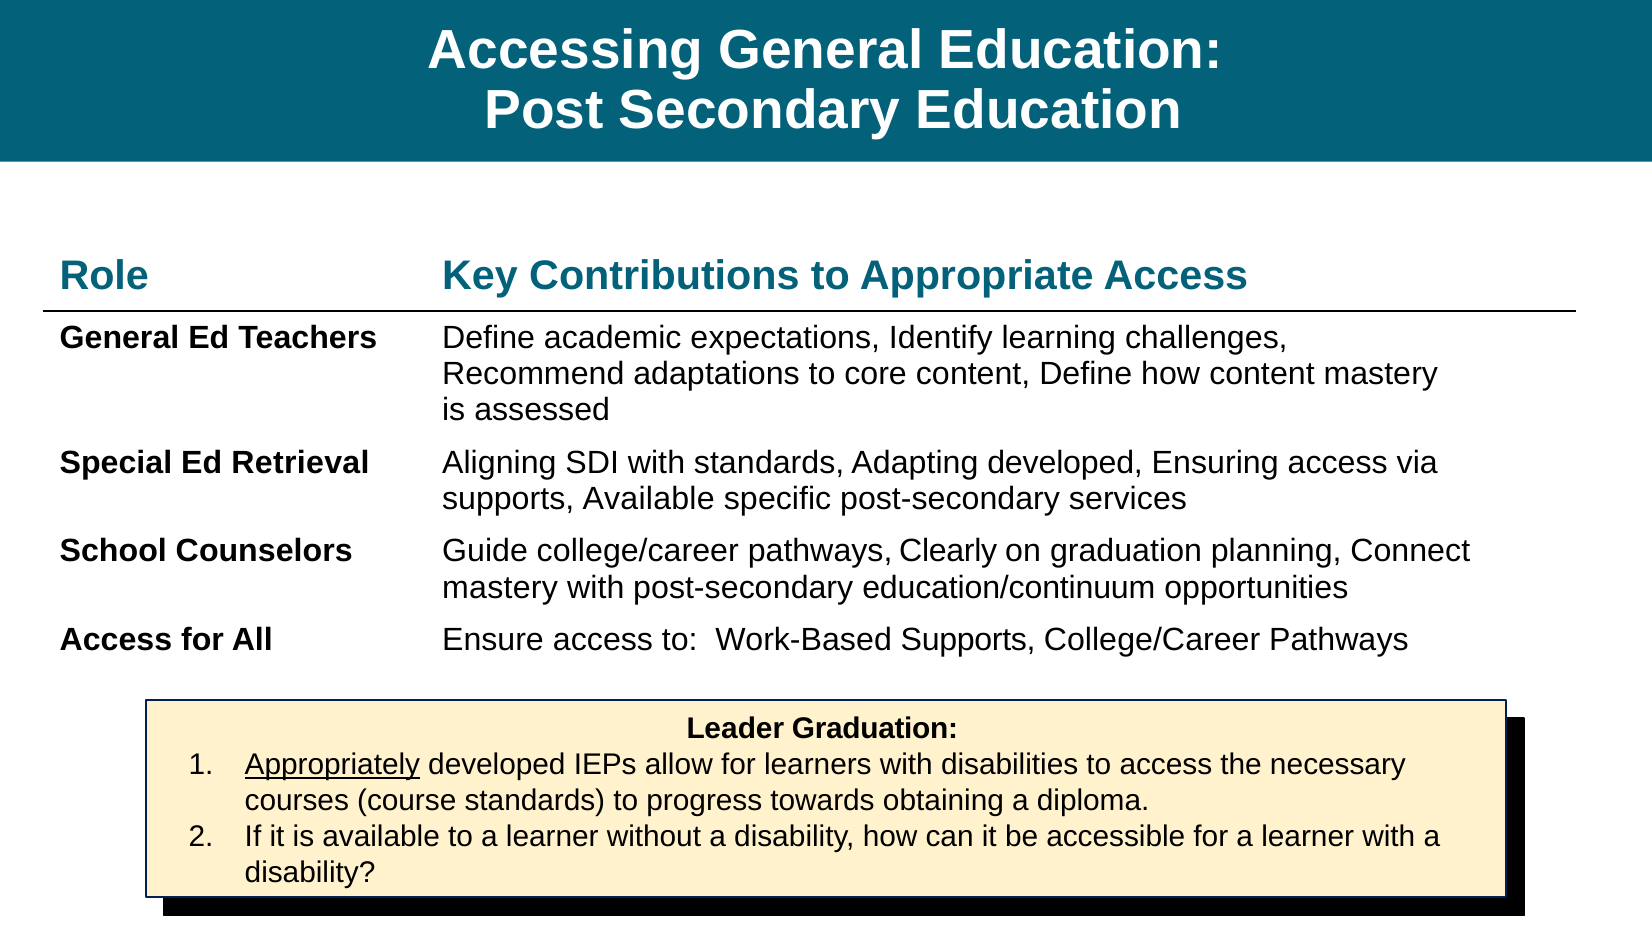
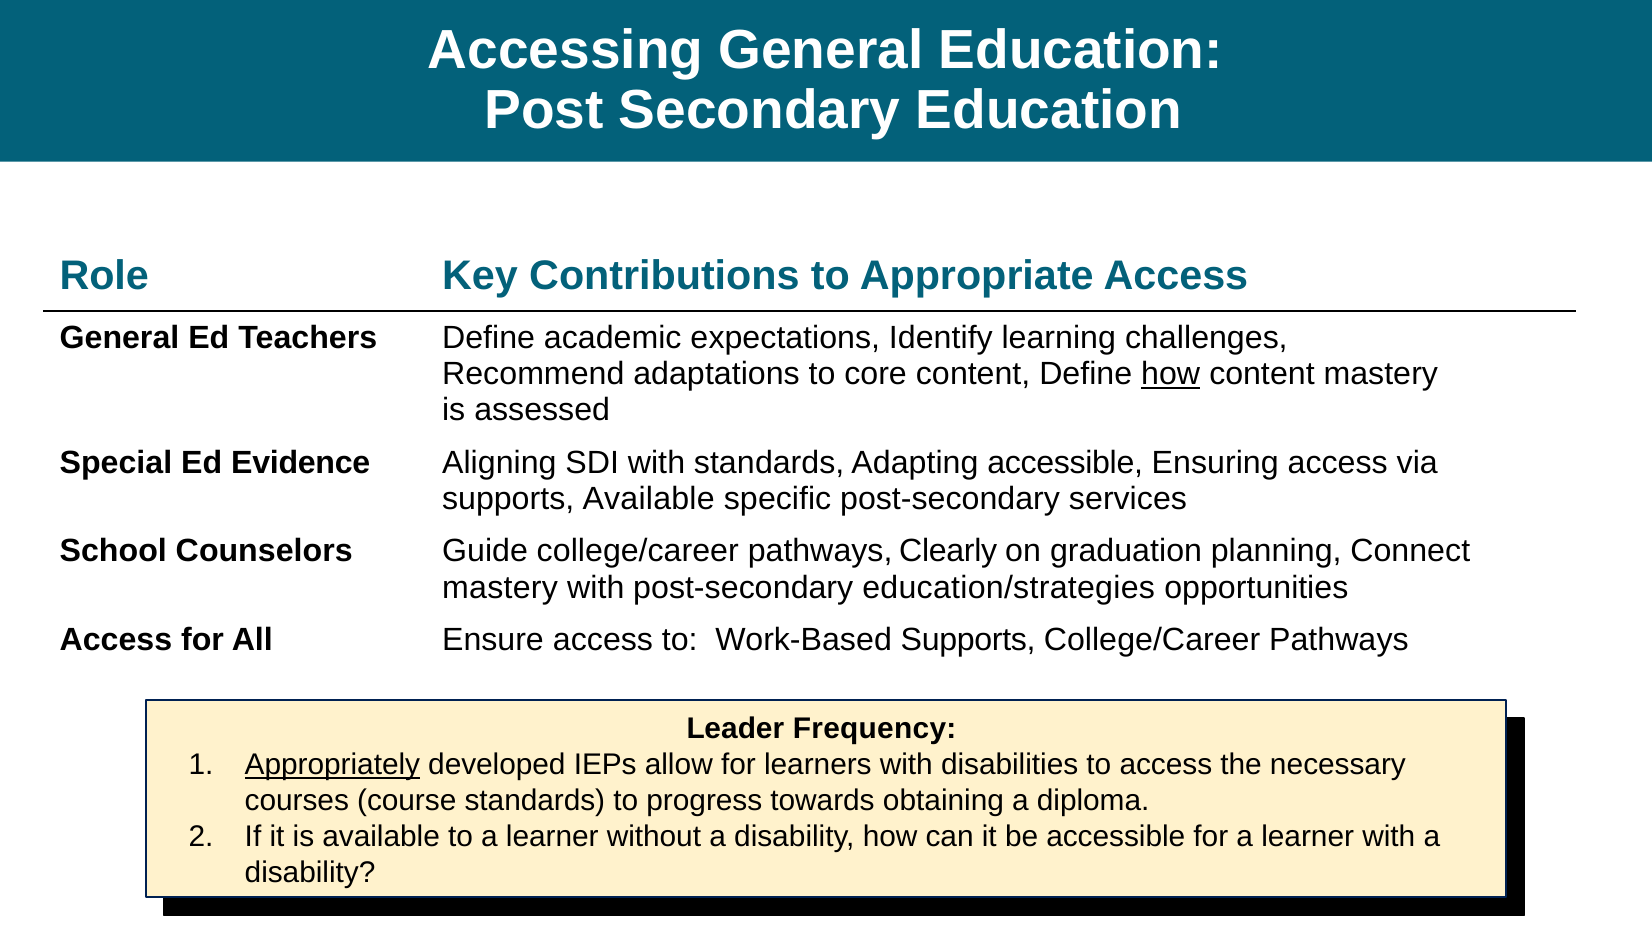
how underline: none -> present (1171, 374)
Retrieval: Retrieval -> Evidence (301, 463)
Adapting developed: developed -> accessible (1065, 463)
education/continuum: education/continuum -> education/strategies (1009, 588)
Leader Graduation: Graduation -> Frequency (875, 729)
